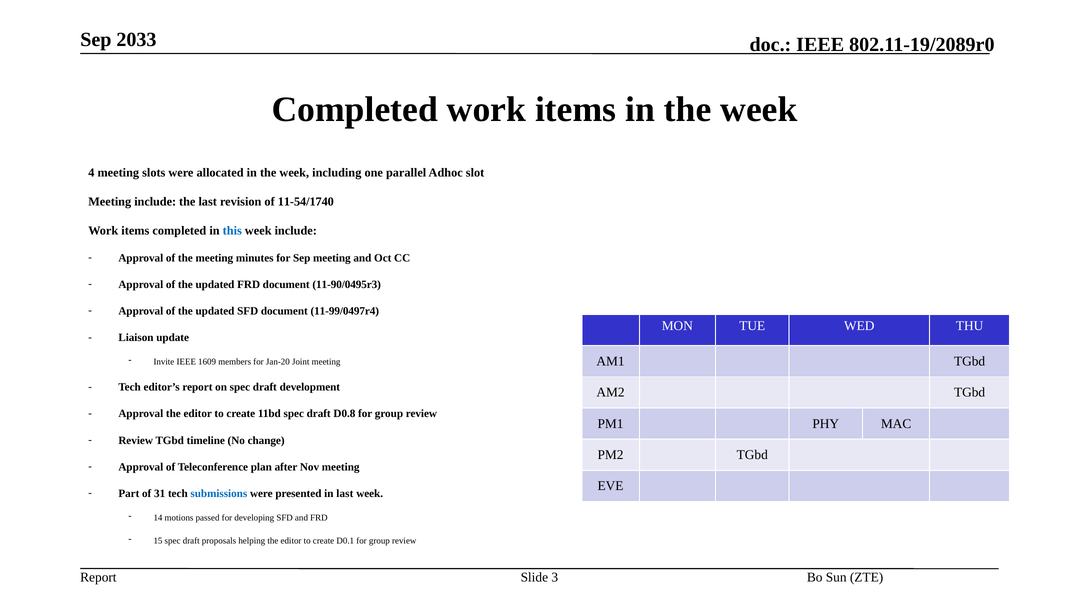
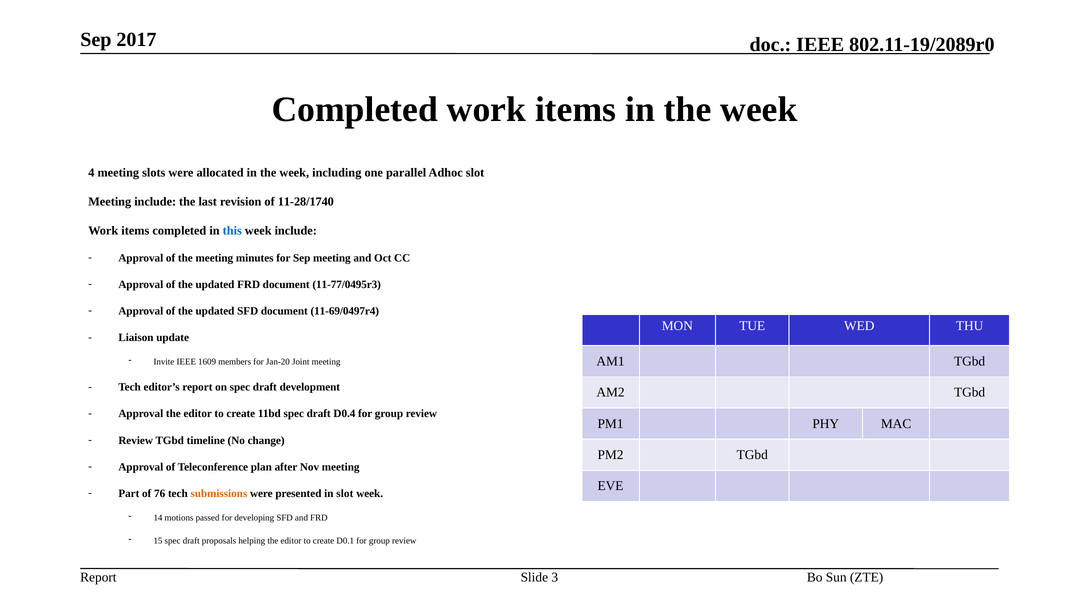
2033: 2033 -> 2017 (136, 39)
11-54/1740: 11-54/1740 -> 11-28/1740 (306, 202)
11-90/0495r3: 11-90/0495r3 -> 11-77/0495r3 (347, 284)
11-99/0497r4: 11-99/0497r4 -> 11-69/0497r4 (345, 311)
D0.8: D0.8 -> D0.4 (344, 414)
31: 31 -> 76 (160, 493)
submissions colour: blue -> orange (219, 493)
in last: last -> slot (345, 493)
